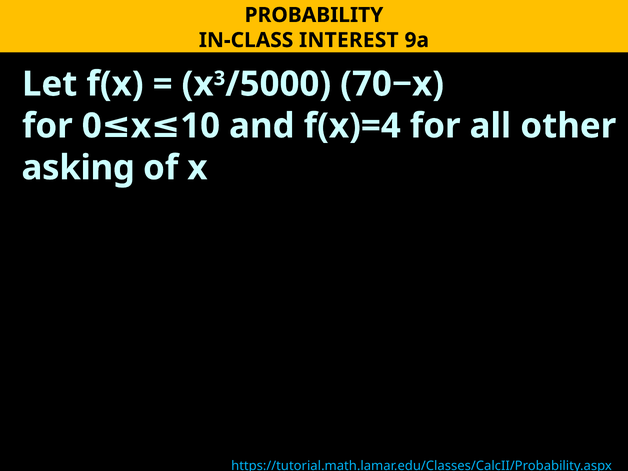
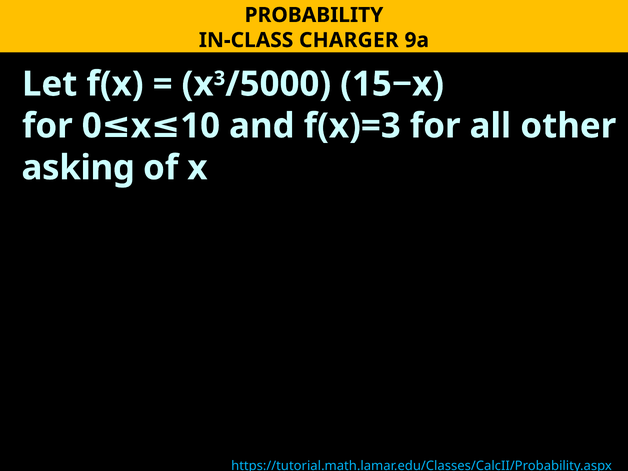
INTEREST: INTEREST -> CHARGER (349, 40)
70−x: 70−x -> 15−x (392, 84)
f(x)=4: f(x)=4 -> f(x)=3 (352, 126)
